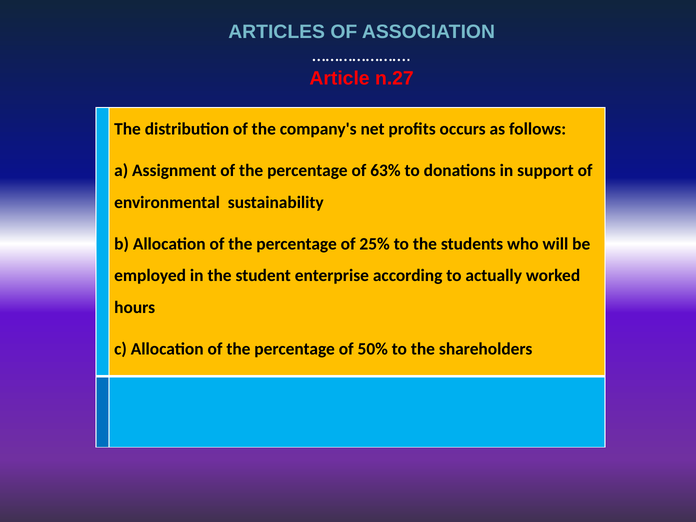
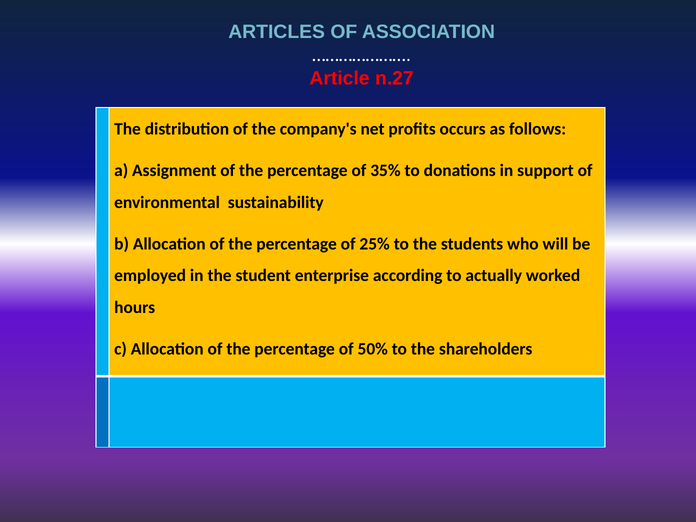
63%: 63% -> 35% (385, 170)
